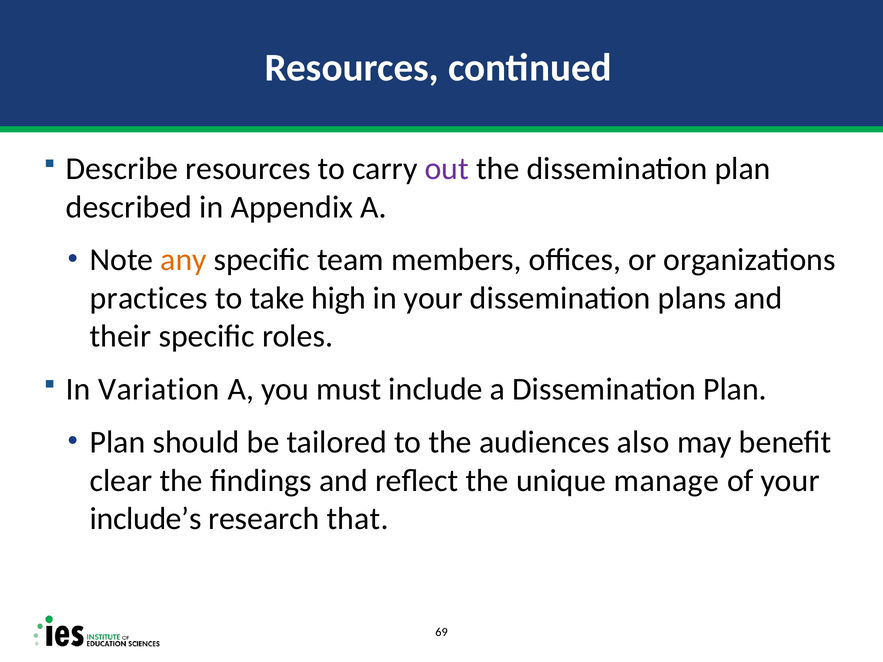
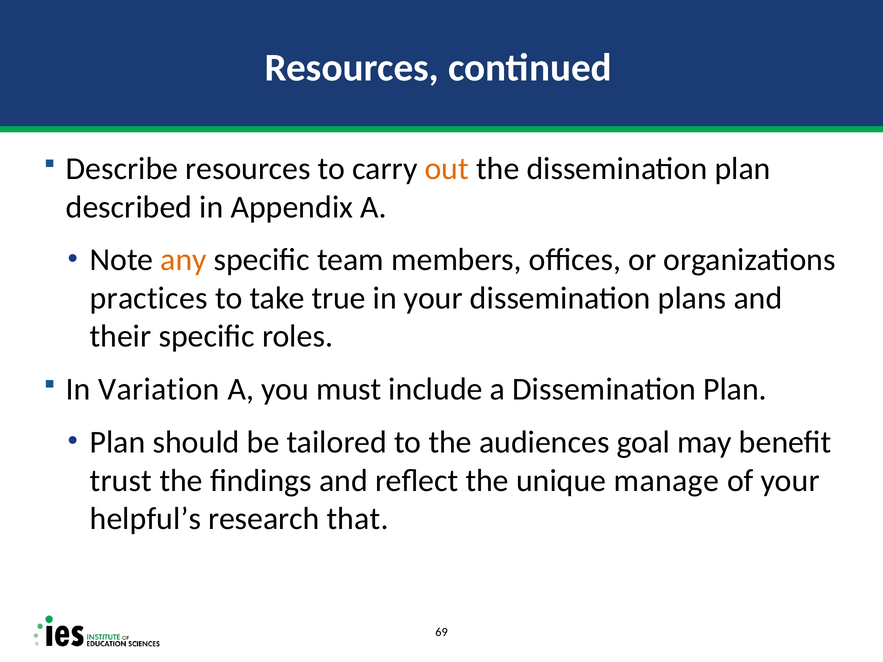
out colour: purple -> orange (447, 169)
high: high -> true (339, 298)
also: also -> goal (643, 442)
clear: clear -> trust (121, 481)
include’s: include’s -> helpful’s (145, 519)
